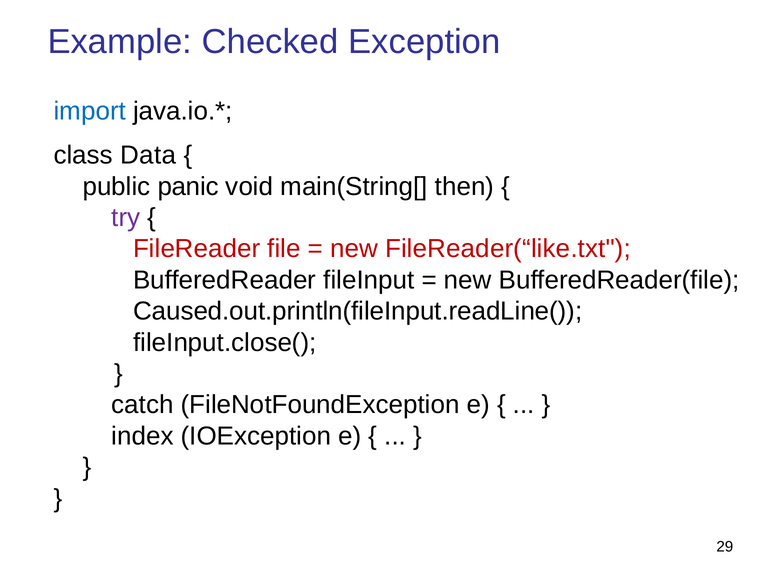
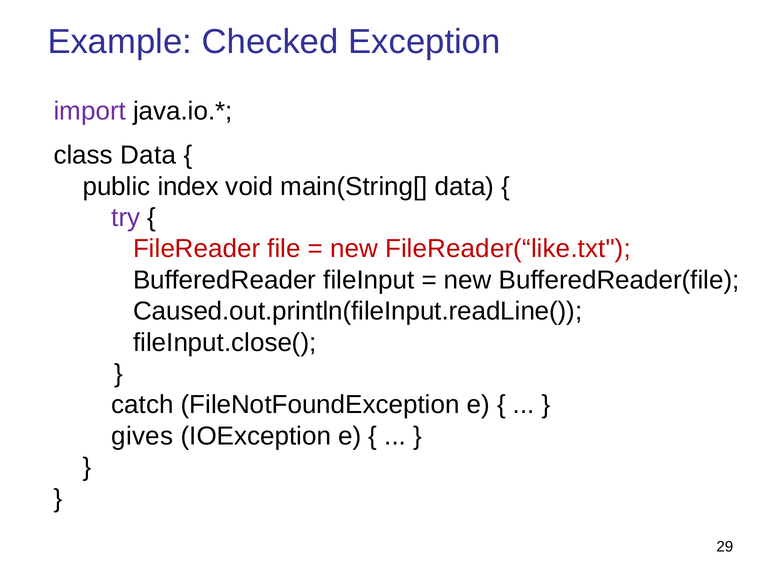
import colour: blue -> purple (90, 111)
panic: panic -> index (188, 186)
main(String[ then: then -> data (465, 186)
index: index -> gives (142, 436)
